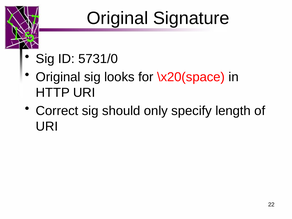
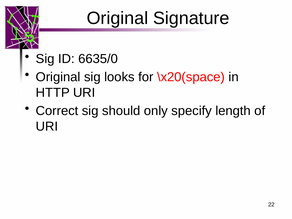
5731/0: 5731/0 -> 6635/0 (98, 59)
